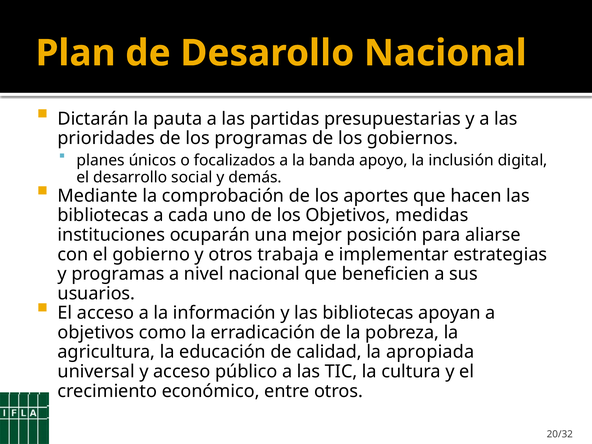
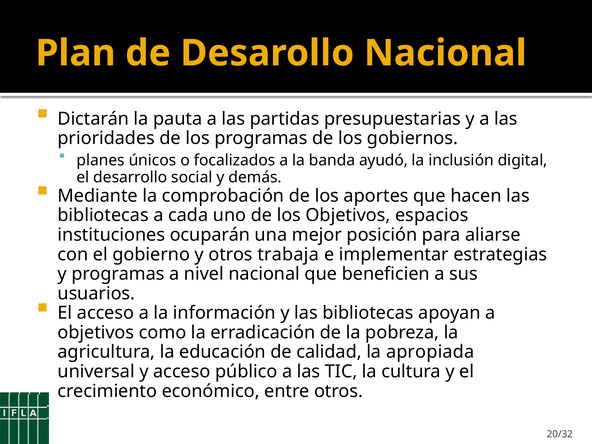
apoyo: apoyo -> ayudó (383, 160)
medidas: medidas -> espacios (432, 215)
